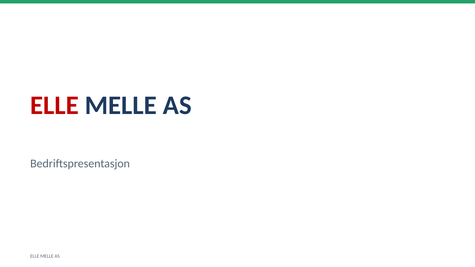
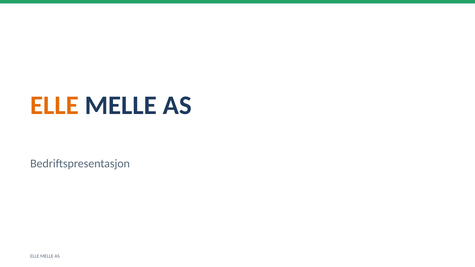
ELLE colour: red -> orange (55, 105)
